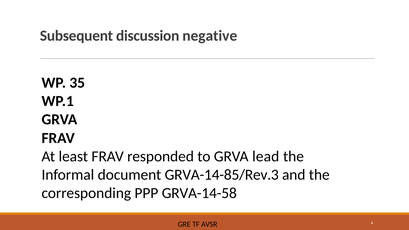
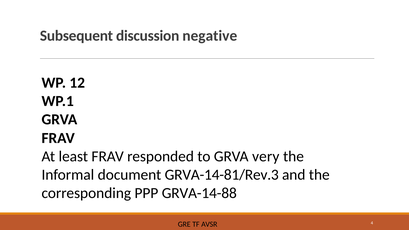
35: 35 -> 12 (77, 83)
lead: lead -> very (266, 156)
GRVA-14-85/Rev.3: GRVA-14-85/Rev.3 -> GRVA-14-81/Rev.3 (222, 175)
GRVA-14-58: GRVA-14-58 -> GRVA-14-88 (199, 193)
